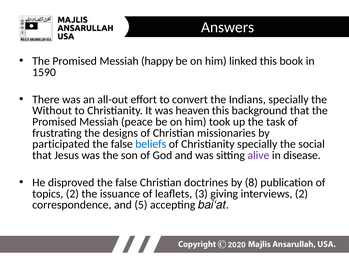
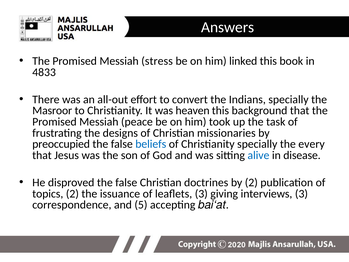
happy: happy -> stress (157, 61)
1590: 1590 -> 4833 (44, 72)
Without: Without -> Masroor (52, 110)
participated: participated -> preoccupied (61, 144)
social: social -> every (312, 144)
alive colour: purple -> blue (258, 155)
by 8: 8 -> 2 (251, 182)
interviews 2: 2 -> 3 (301, 194)
